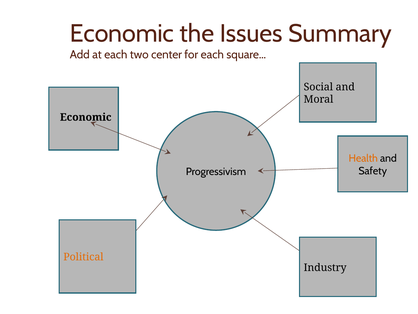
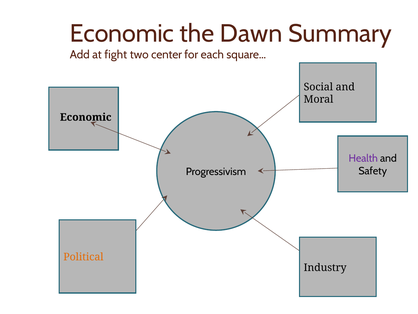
Issues: Issues -> Dawn (251, 33)
at each: each -> fight (116, 54)
Health colour: orange -> purple (363, 158)
